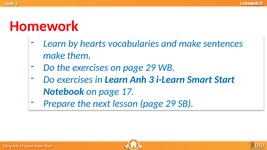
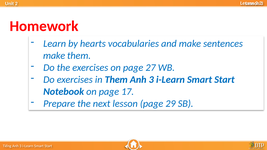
on page 29: 29 -> 27 (151, 68)
in Learn: Learn -> Them (116, 80)
